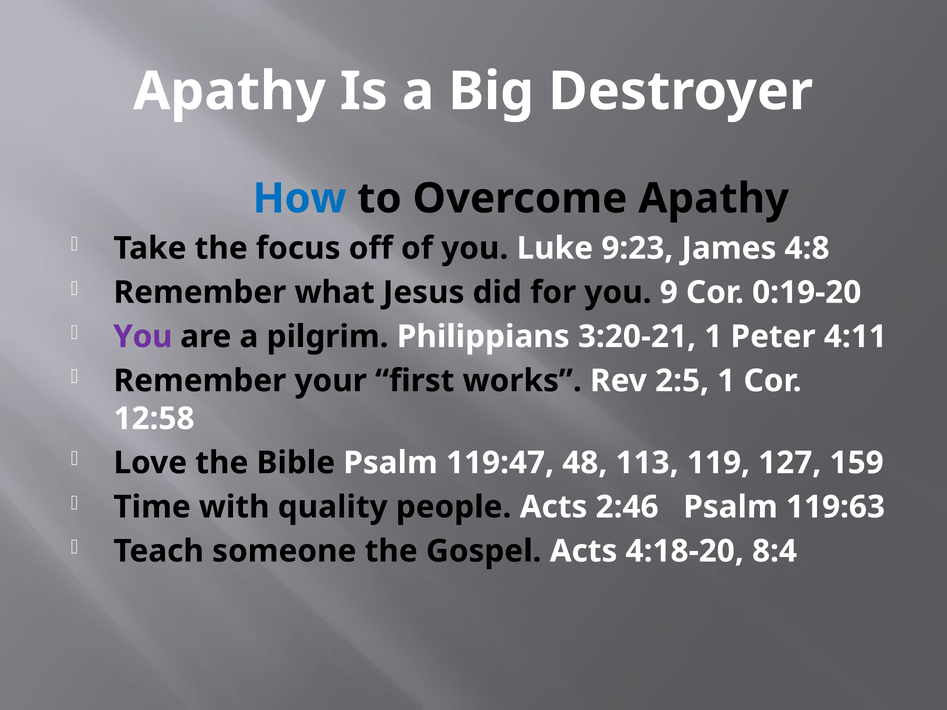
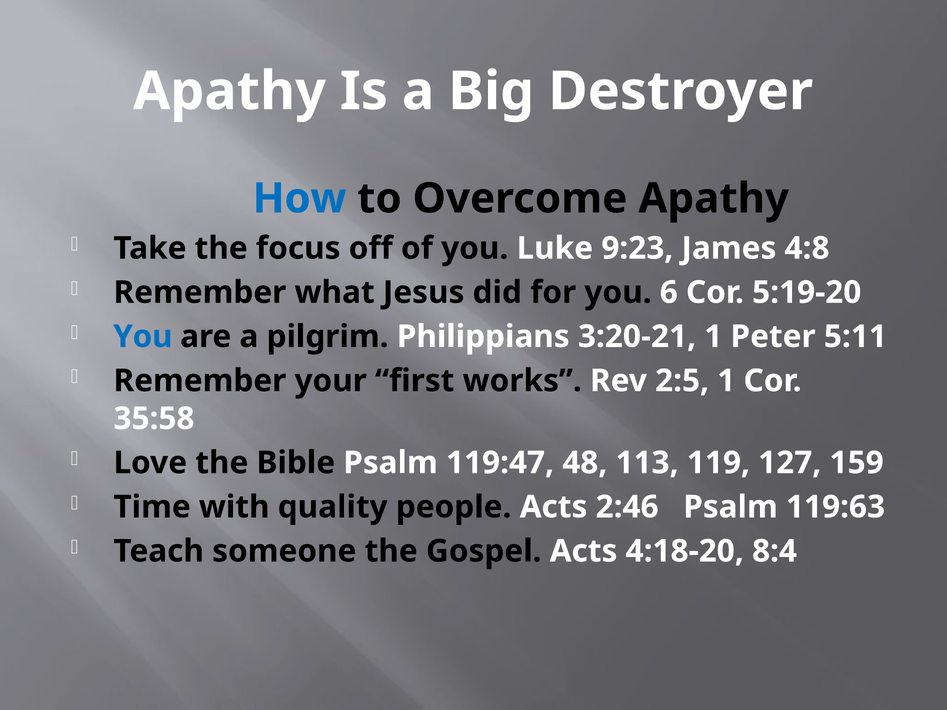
9: 9 -> 6 (669, 293)
0:19-20: 0:19-20 -> 5:19-20 (807, 293)
You colour: purple -> blue (143, 337)
4:11: 4:11 -> 5:11 (855, 337)
12:58: 12:58 -> 35:58 (154, 419)
